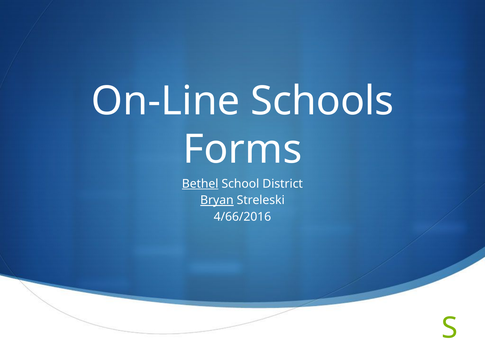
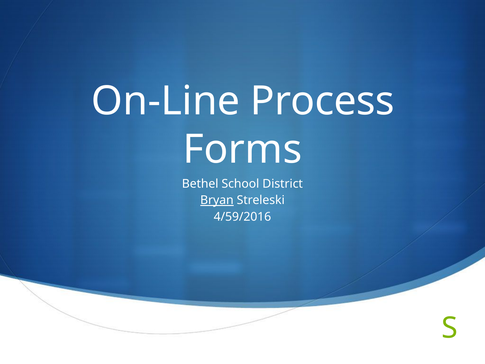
Schools: Schools -> Process (322, 101)
Bethel underline: present -> none (200, 184)
4/66/2016: 4/66/2016 -> 4/59/2016 (242, 217)
